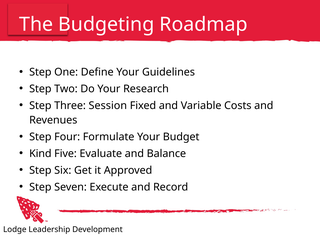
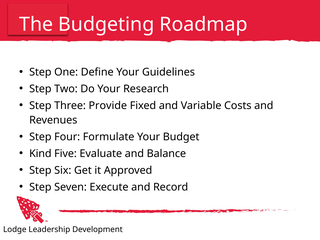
Session: Session -> Provide (108, 106)
